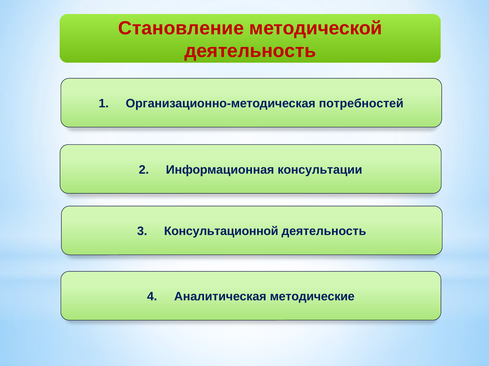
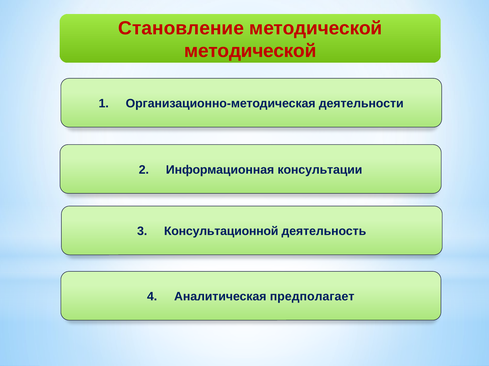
деятельность: деятельность -> методической (250, 51)
потребностей: потребностей -> деятельности (361, 104)
методические: методические -> предполагает (312, 297)
